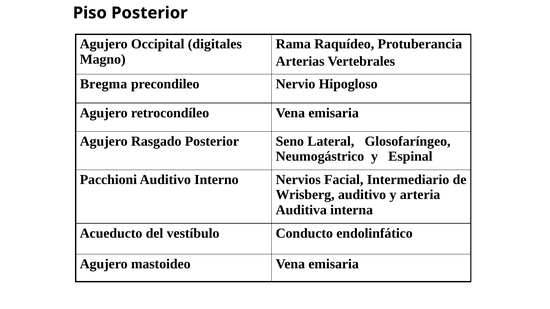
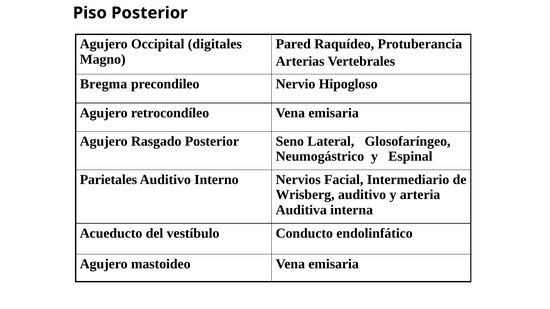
Rama: Rama -> Pared (293, 44)
Pacchioni: Pacchioni -> Parietales (108, 180)
